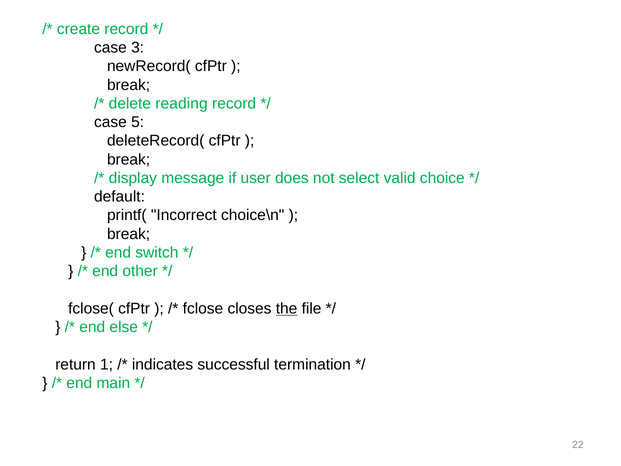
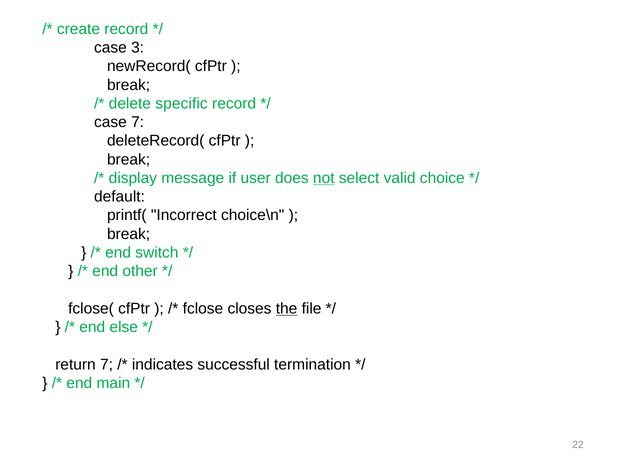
reading: reading -> specific (182, 103)
case 5: 5 -> 7 (138, 122)
not underline: none -> present (324, 178)
return 1: 1 -> 7 (106, 364)
